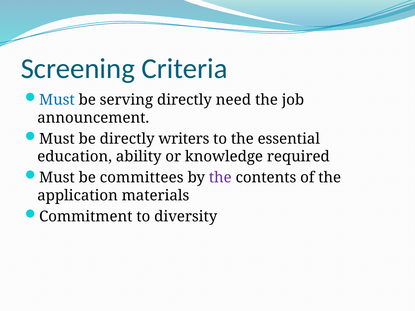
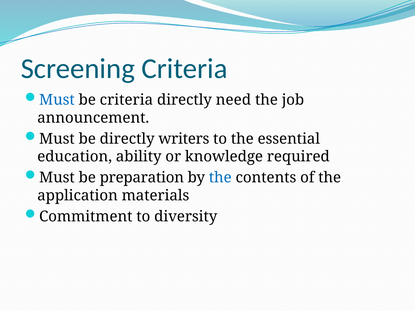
be serving: serving -> criteria (126, 100)
committees: committees -> preparation (142, 178)
the colour: purple -> blue (220, 178)
